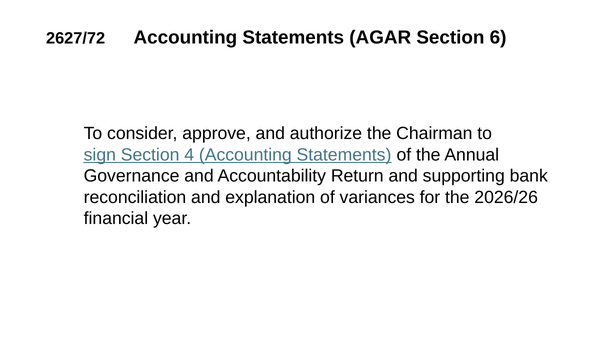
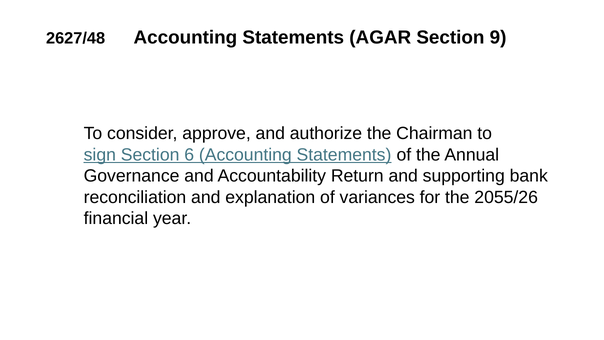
2627/72: 2627/72 -> 2627/48 (76, 38)
6: 6 -> 9 (498, 37)
4: 4 -> 6 (189, 155)
2026/26: 2026/26 -> 2055/26 (506, 197)
